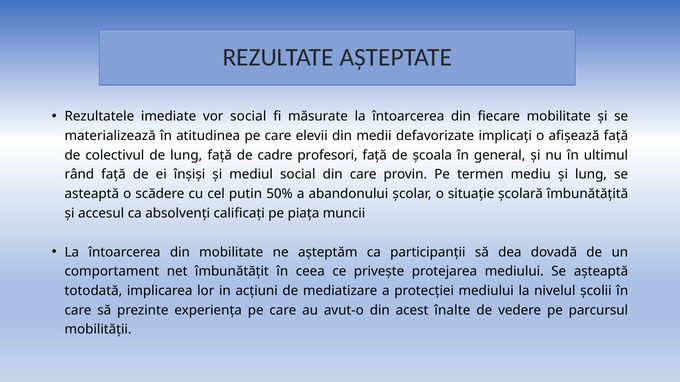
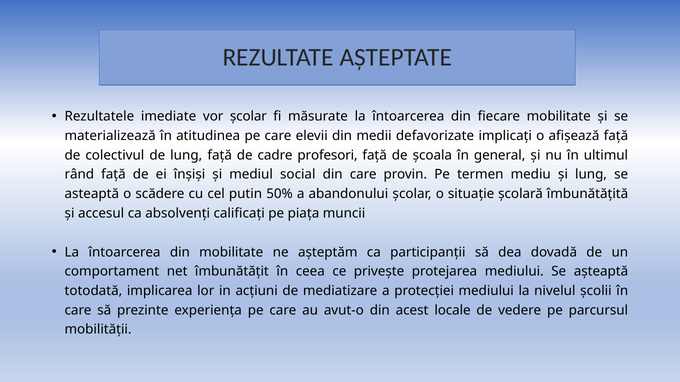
vor social: social -> școlar (248, 117)
înalte: înalte -> locale (452, 311)
